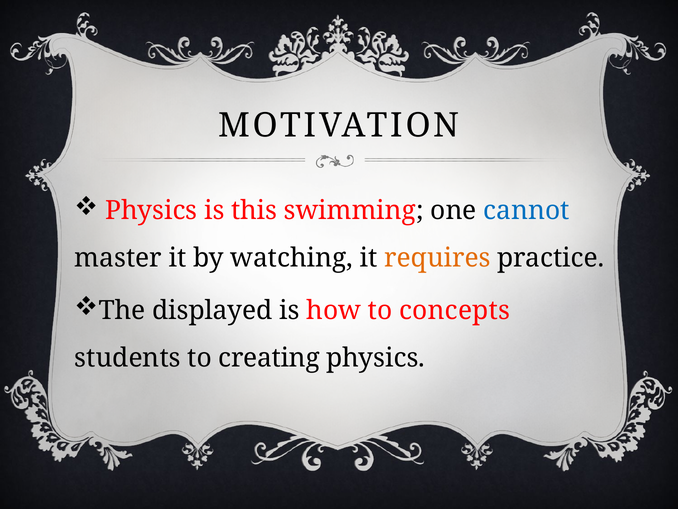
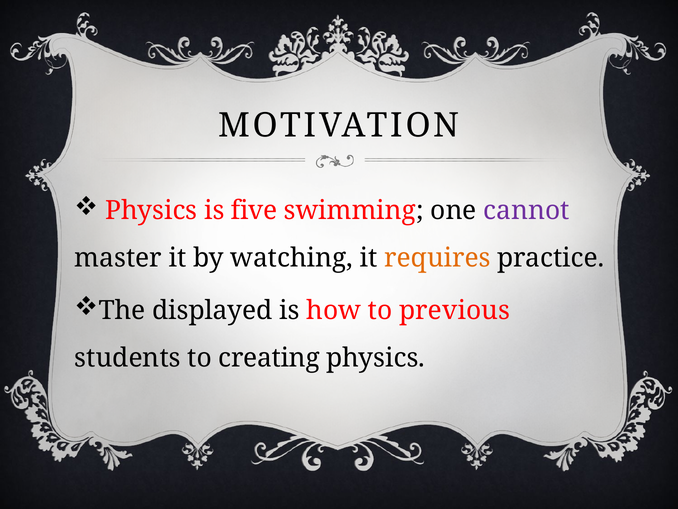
this: this -> five (254, 210)
cannot colour: blue -> purple (527, 210)
concepts: concepts -> previous (455, 310)
